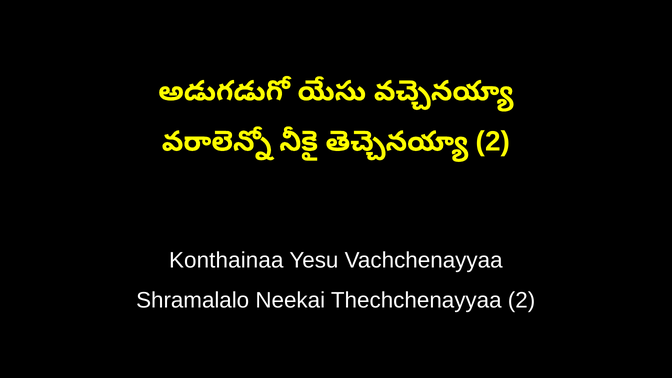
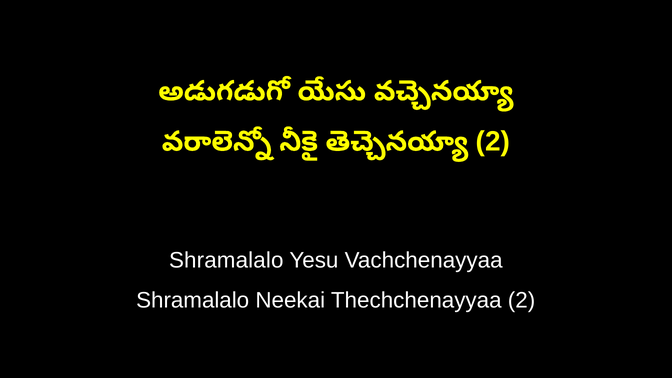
Konthainaa: Konthainaa -> Shramalalo (226, 260)
